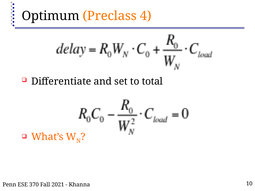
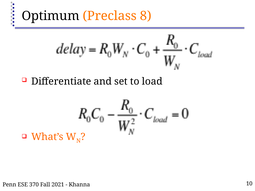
4: 4 -> 8 (146, 16)
total: total -> load (152, 81)
